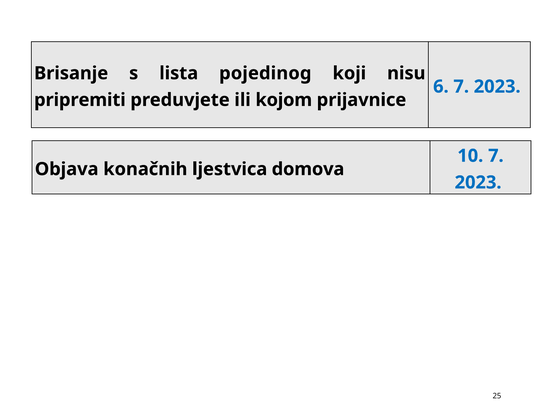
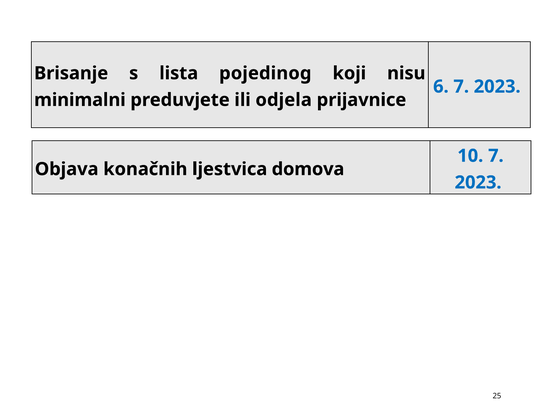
pripremiti: pripremiti -> minimalni (80, 100)
kojom: kojom -> odjela (284, 100)
